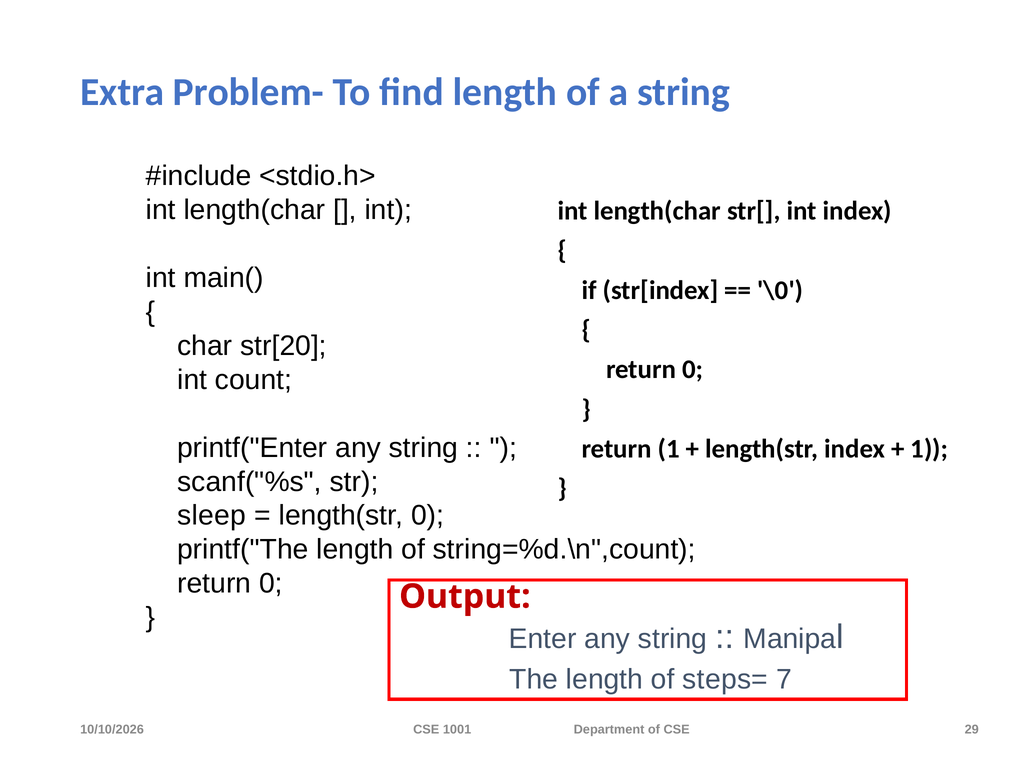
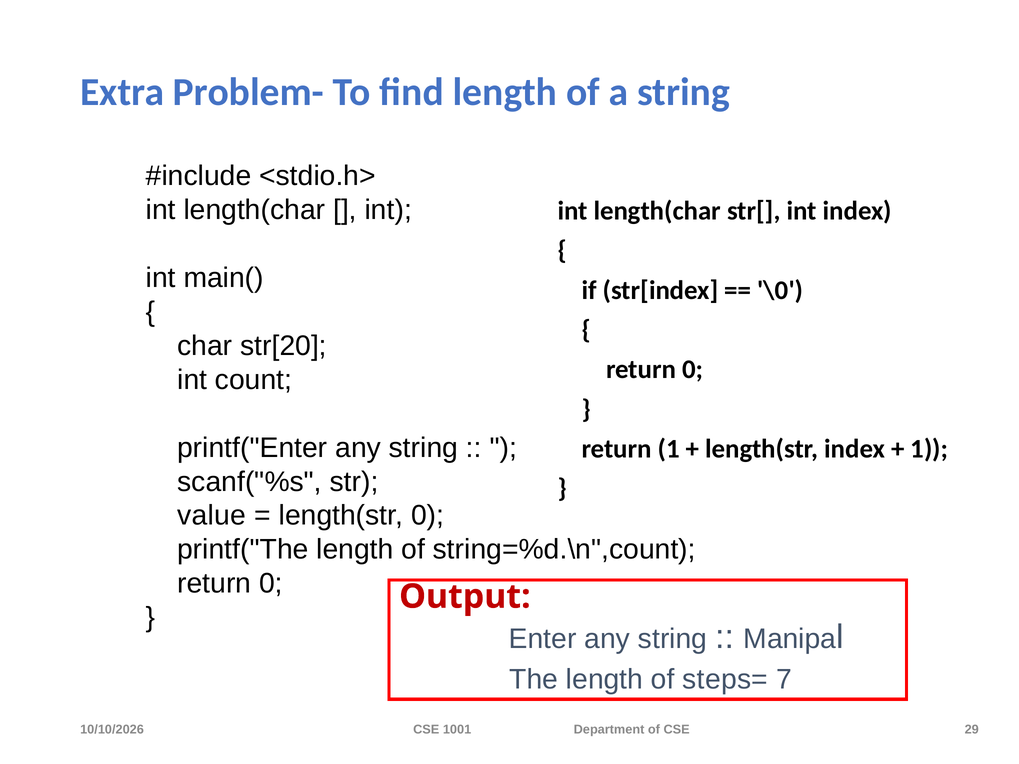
sleep: sleep -> value (212, 516)
